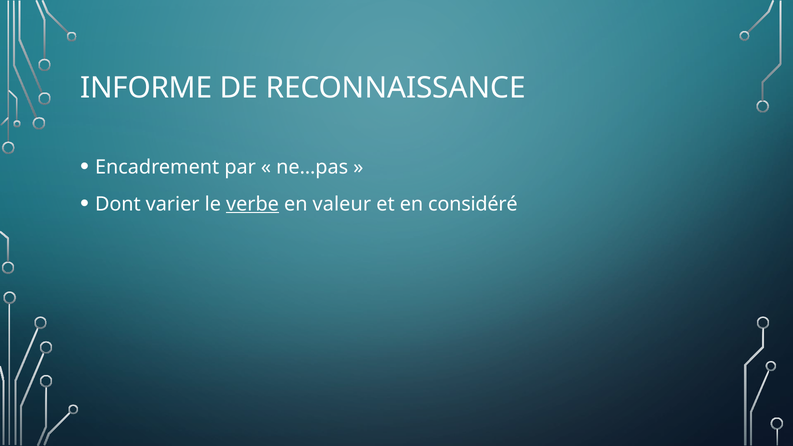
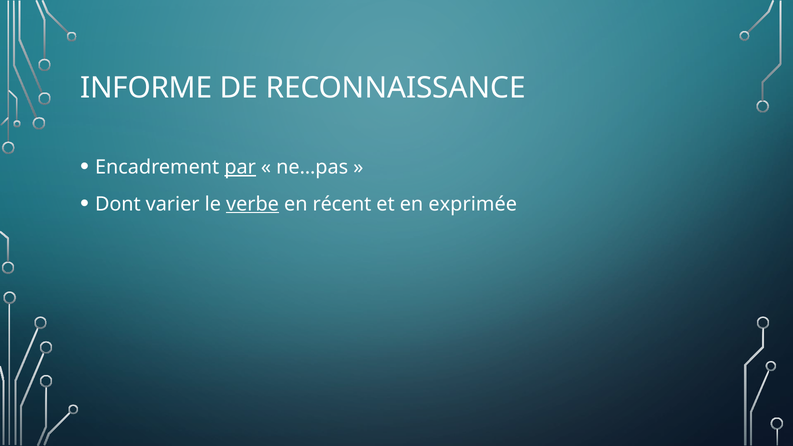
par underline: none -> present (240, 167)
valeur: valeur -> récent (342, 204)
considéré: considéré -> exprimée (473, 204)
